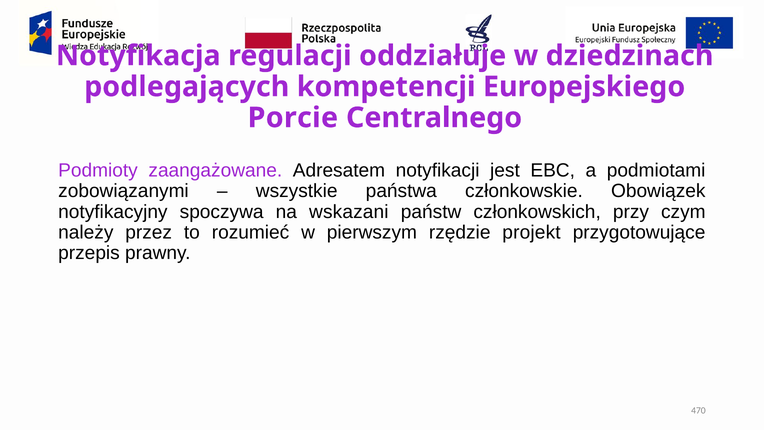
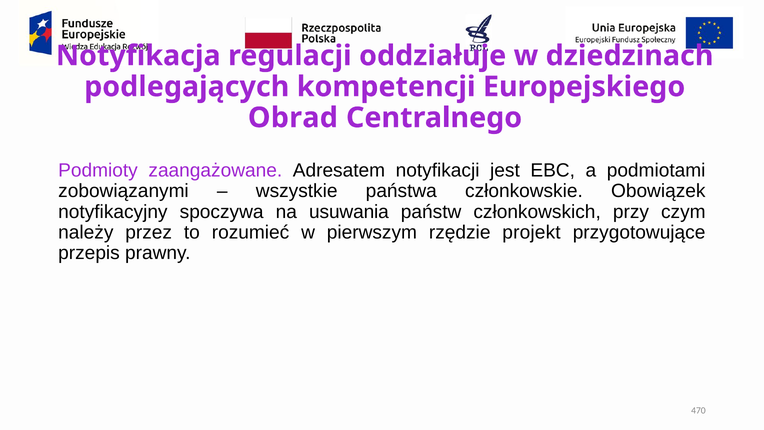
Porcie: Porcie -> Obrad (293, 118)
wskazani: wskazani -> usuwania (349, 212)
